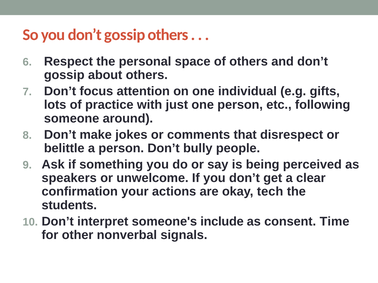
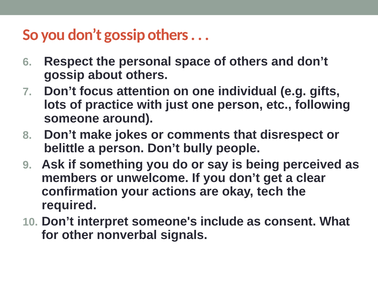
speakers: speakers -> members (69, 178)
students: students -> required (69, 205)
Time: Time -> What (335, 222)
